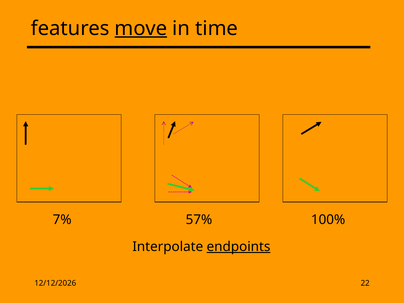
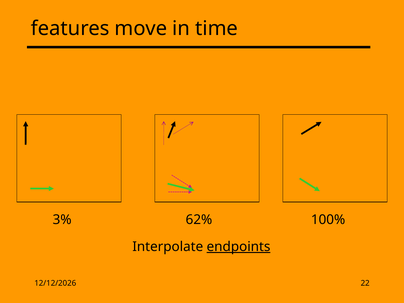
move underline: present -> none (141, 28)
7%: 7% -> 3% (62, 220)
57%: 57% -> 62% (199, 220)
